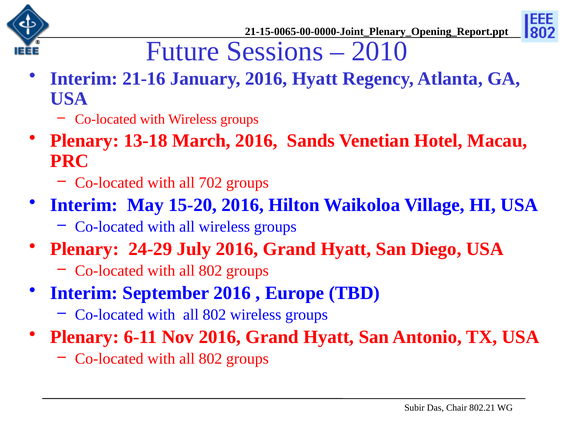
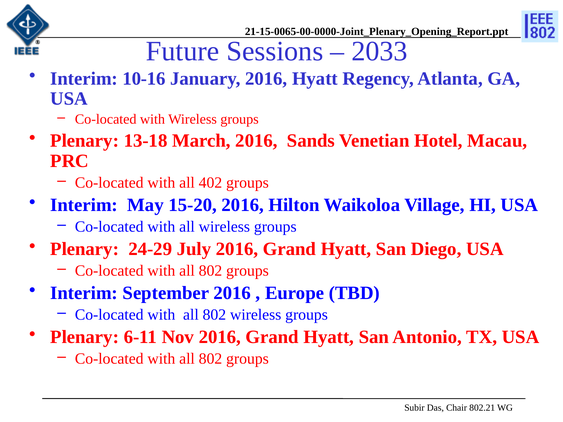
2010: 2010 -> 2033 (380, 51)
21-16: 21-16 -> 10-16 (144, 79)
702: 702 -> 402 (210, 183)
